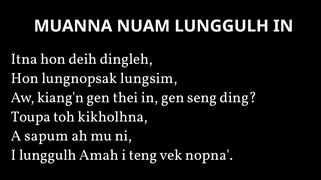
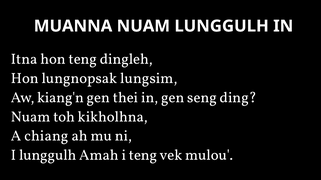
hon deih: deih -> teng (83, 59)
Toupa: Toupa -> Nuam (31, 117)
sapum: sapum -> chiang (46, 136)
nopna: nopna -> mulou (209, 156)
